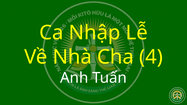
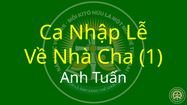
4: 4 -> 1 (151, 57)
